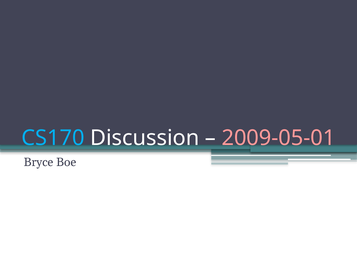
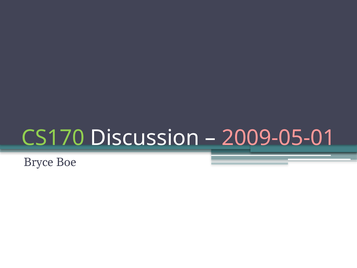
CS170 colour: light blue -> light green (53, 138)
